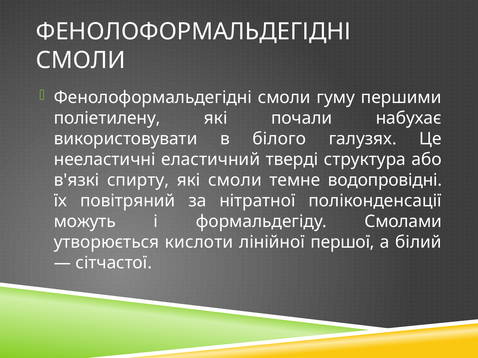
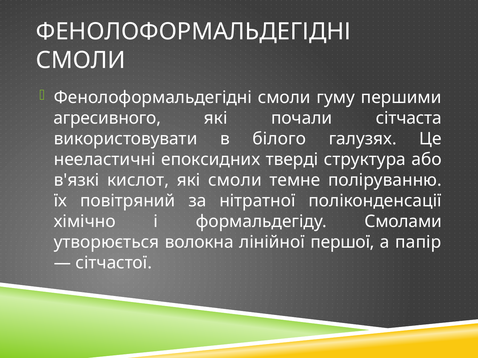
поліетилену: поліетилену -> агресивного (107, 118)
набухає: набухає -> сітчаста (409, 118)
еластичний: еластичний -> епоксидних (211, 160)
спирту: спирту -> кислот (138, 180)
водопровідні: водопровідні -> поліруванню (385, 180)
можуть: можуть -> хімічно (85, 222)
кислоти: кислоти -> волокна (199, 243)
білий: білий -> папір (418, 243)
